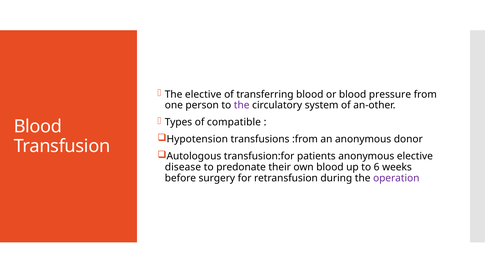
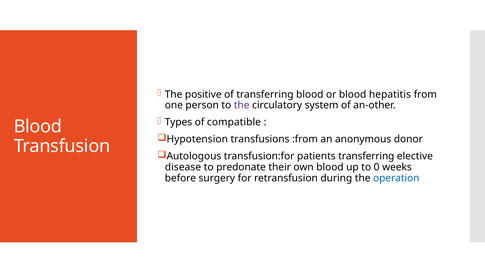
The elective: elective -> positive (203, 94)
pressure: pressure -> hepatitis (390, 94)
patients anonymous: anonymous -> transferring (366, 156)
6: 6 -> 0 (377, 167)
operation colour: purple -> blue (396, 178)
